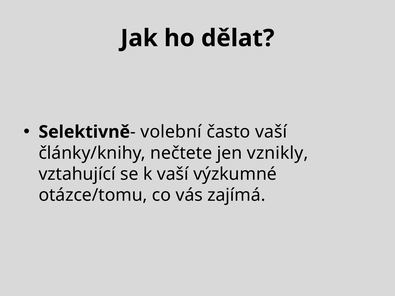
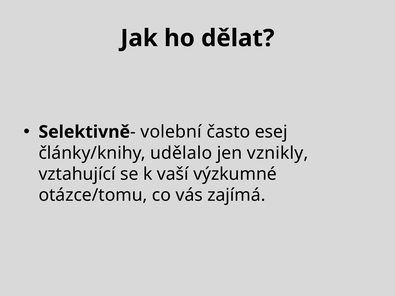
často vaší: vaší -> esej (271, 132)
nečtete: nečtete -> udělalo (181, 153)
